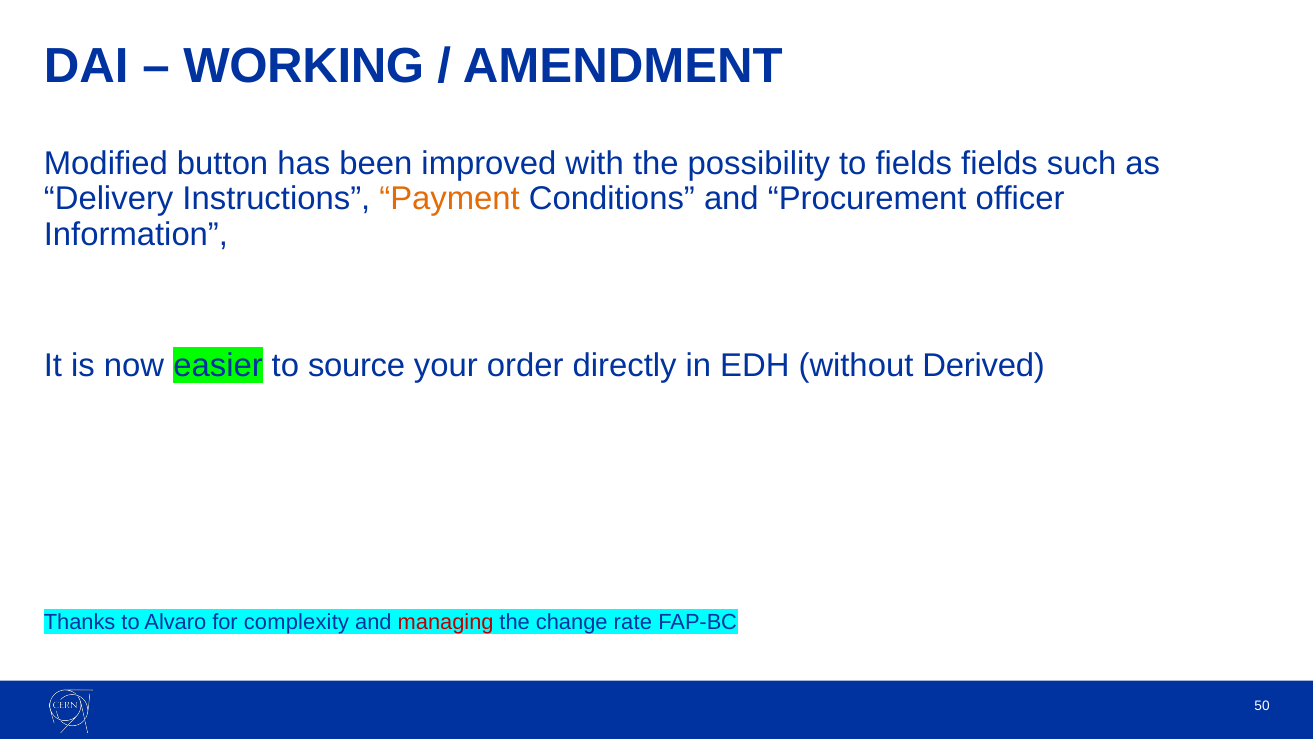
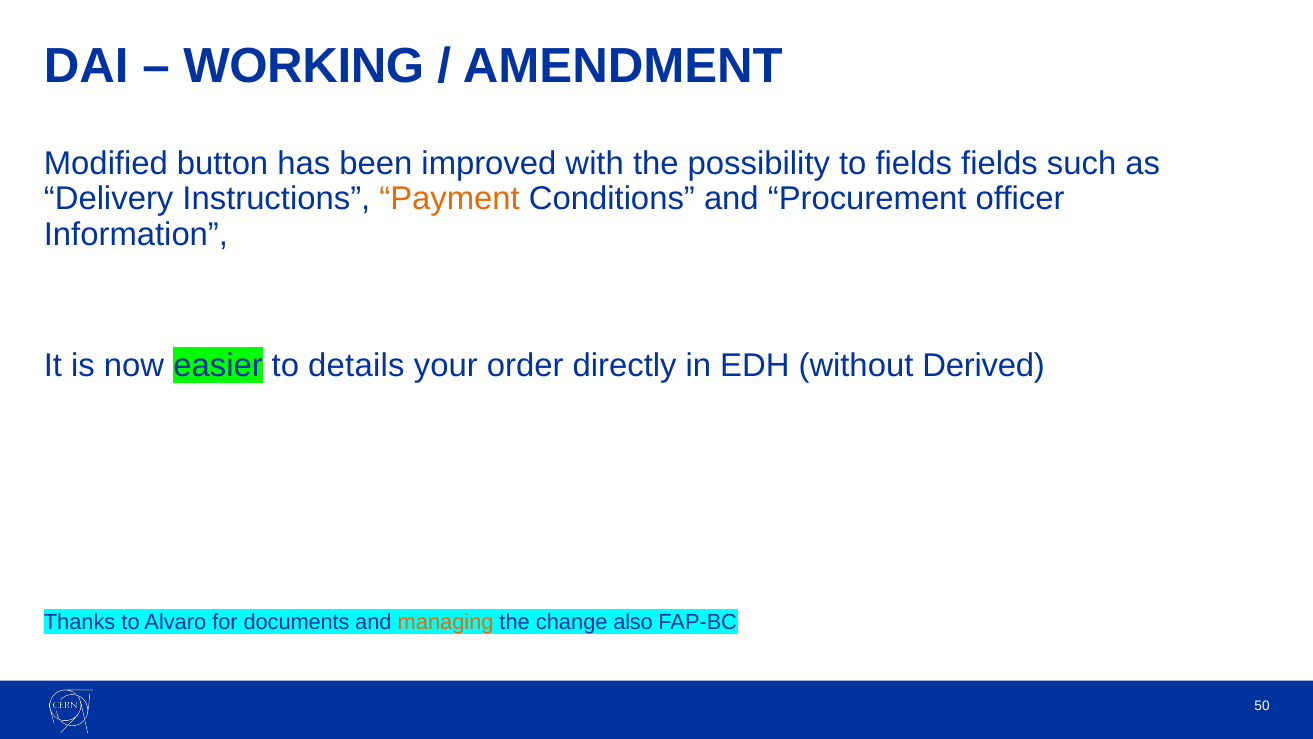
source: source -> details (356, 365)
complexity: complexity -> documents (297, 622)
managing colour: red -> orange (446, 622)
rate: rate -> also (633, 622)
